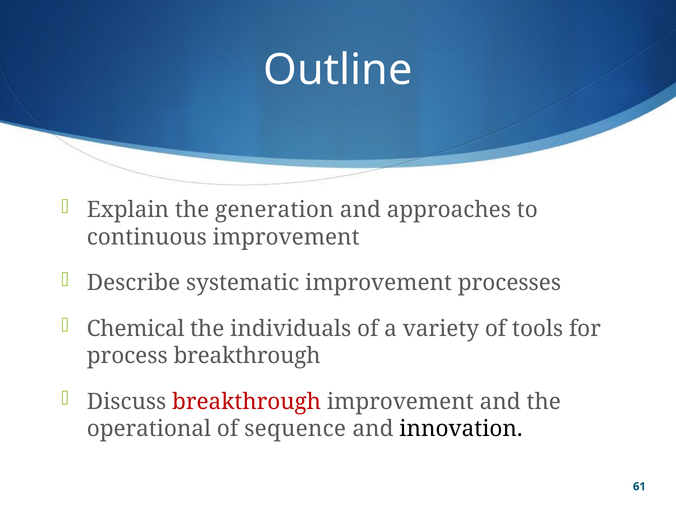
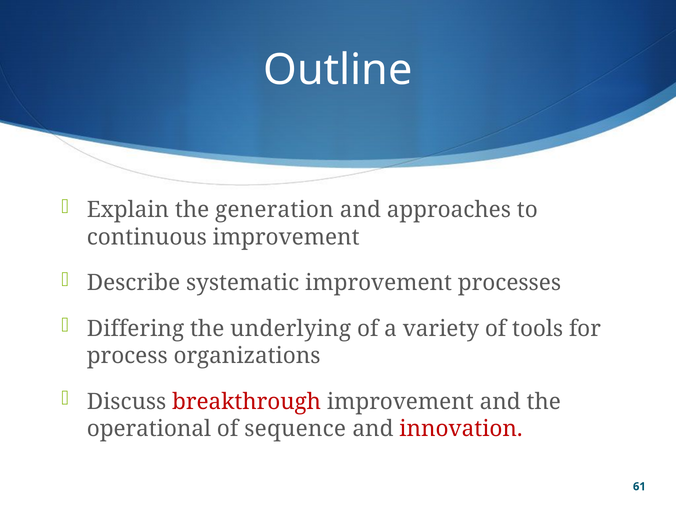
Chemical: Chemical -> Differing (135, 329)
individuals: individuals -> underlying (291, 329)
process breakthrough: breakthrough -> organizations (247, 356)
innovation colour: black -> red (461, 429)
